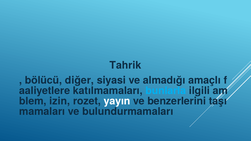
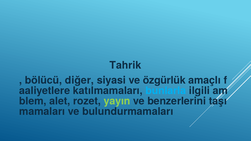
almadığı: almadığı -> özgürlük (164, 80)
izin: izin -> alet (60, 101)
yayın colour: white -> light green (117, 101)
